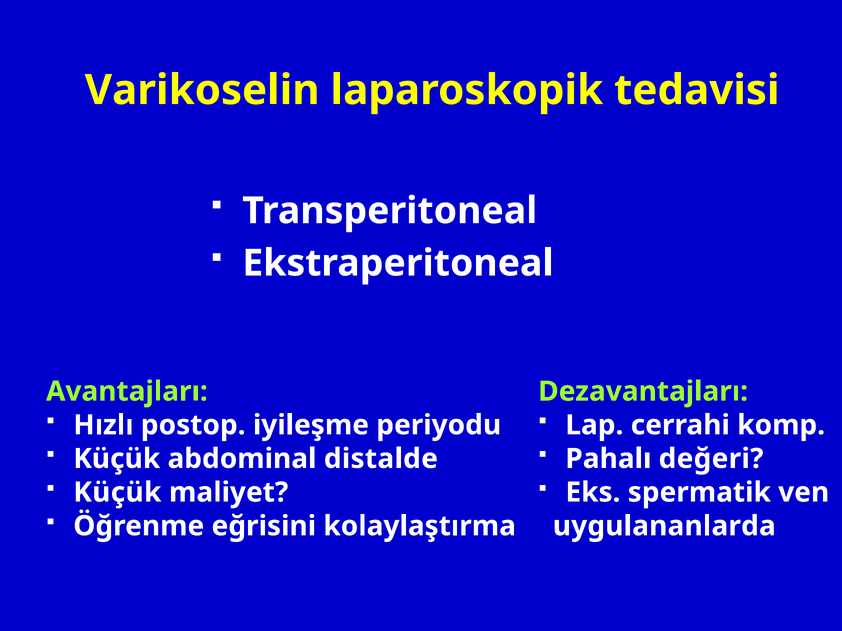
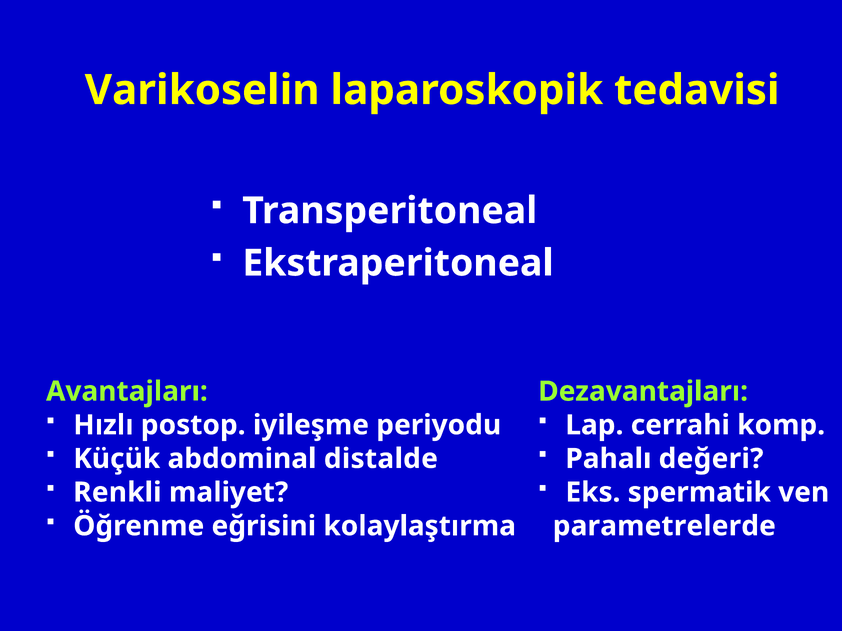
Küçük: Küçük -> Renkli (117, 493)
uygulananlarda: uygulananlarda -> parametrelerde (664, 526)
